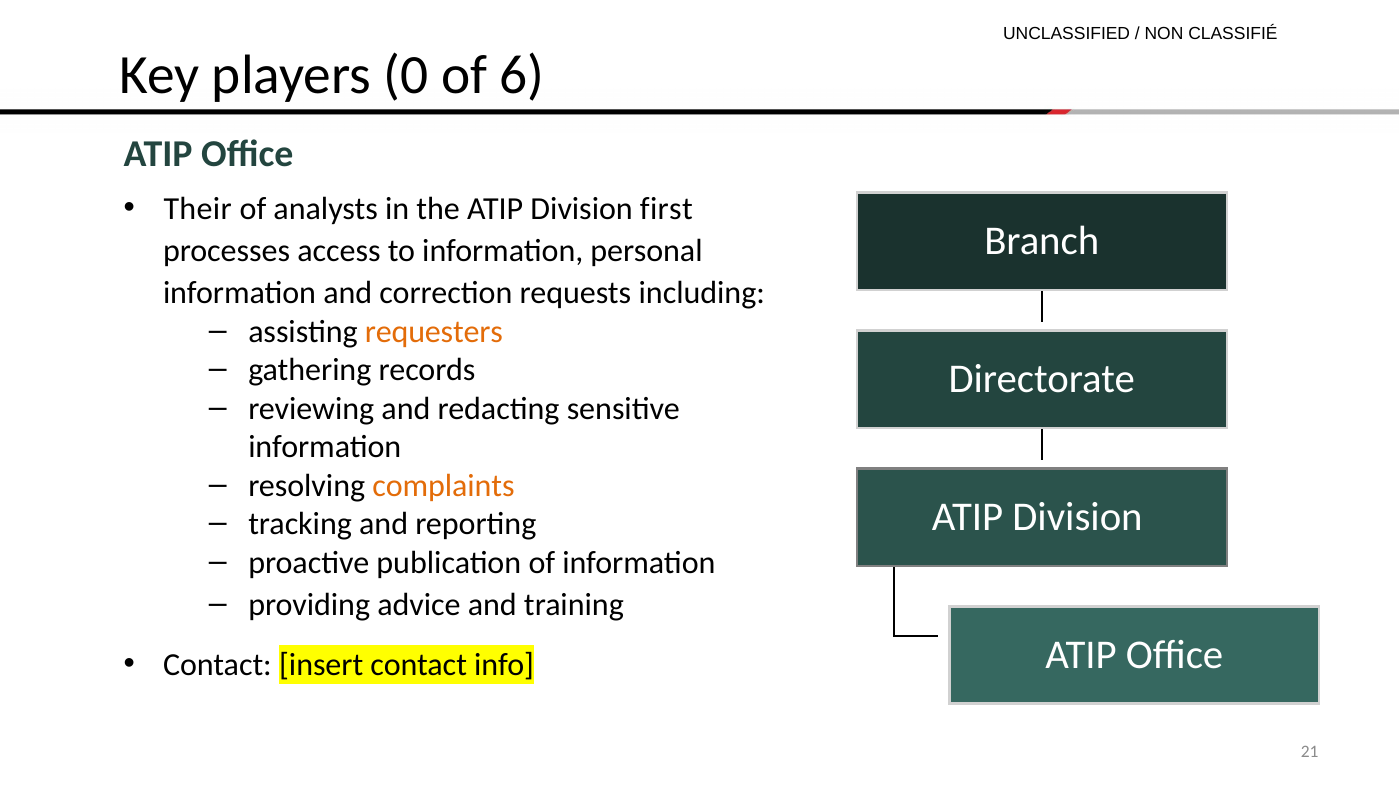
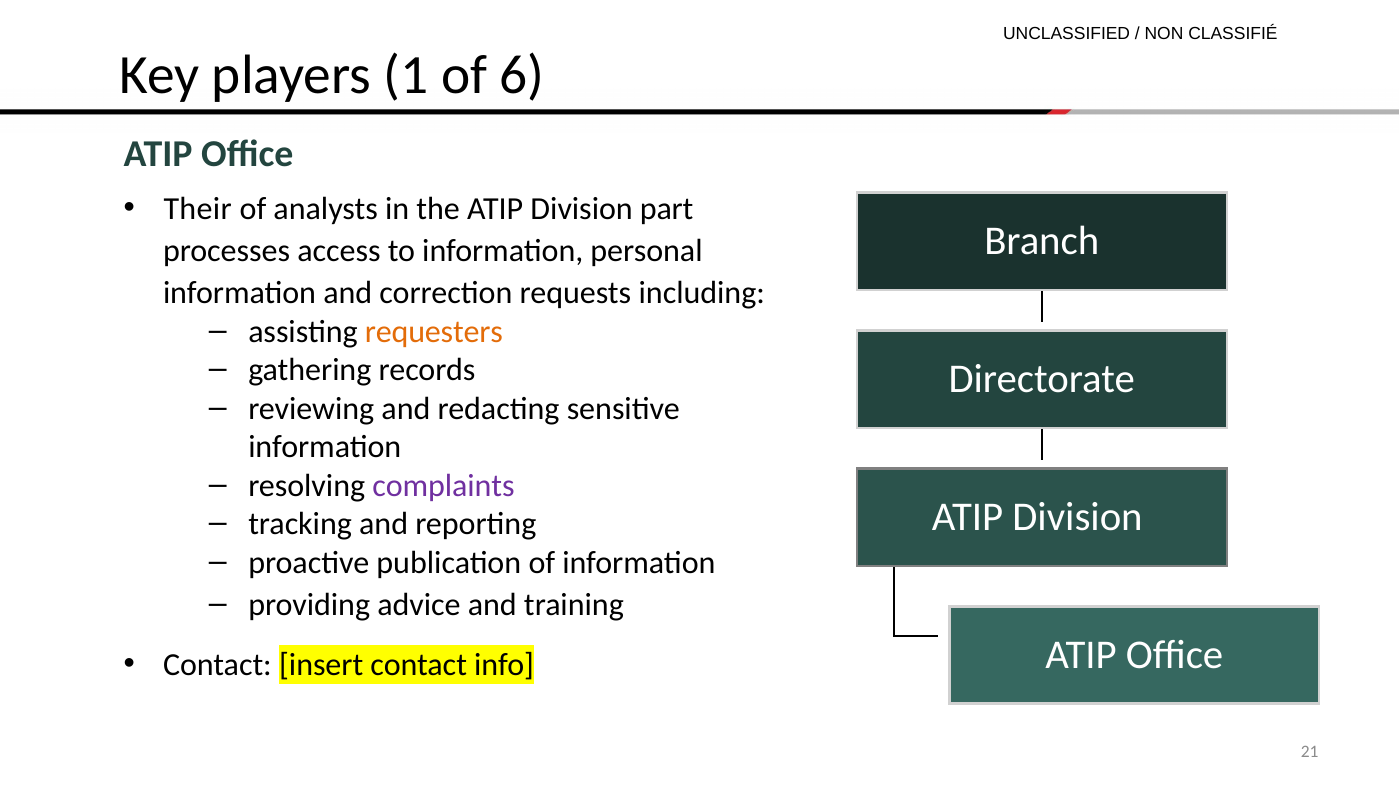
0: 0 -> 1 (406, 75)
first: first -> part (667, 209)
complaints colour: orange -> purple (443, 485)
